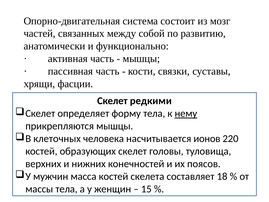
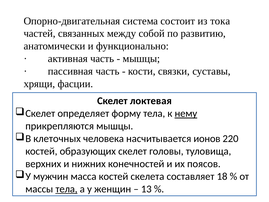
мозг: мозг -> тока (220, 21)
редкими: редкими -> локтевая (151, 101)
тела underline: none -> present (66, 189)
15: 15 -> 13 (146, 189)
